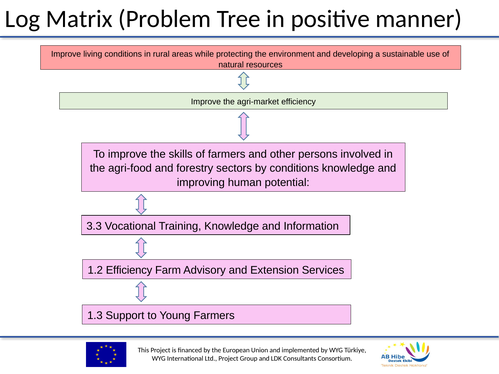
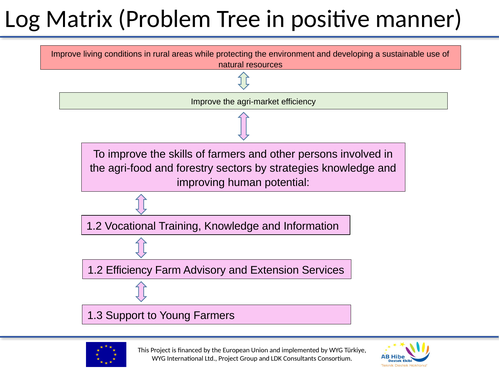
by conditions: conditions -> strategies (294, 168)
3.3: 3.3 -> 1.2 (94, 226)
